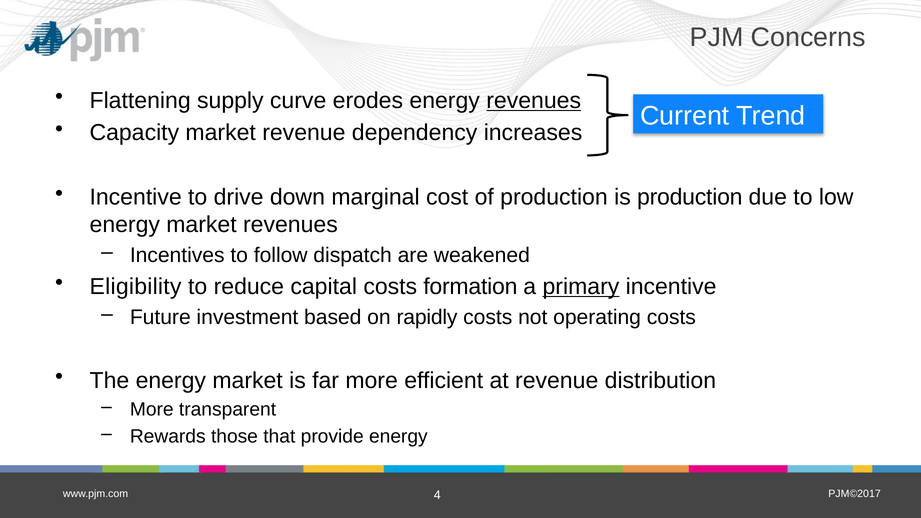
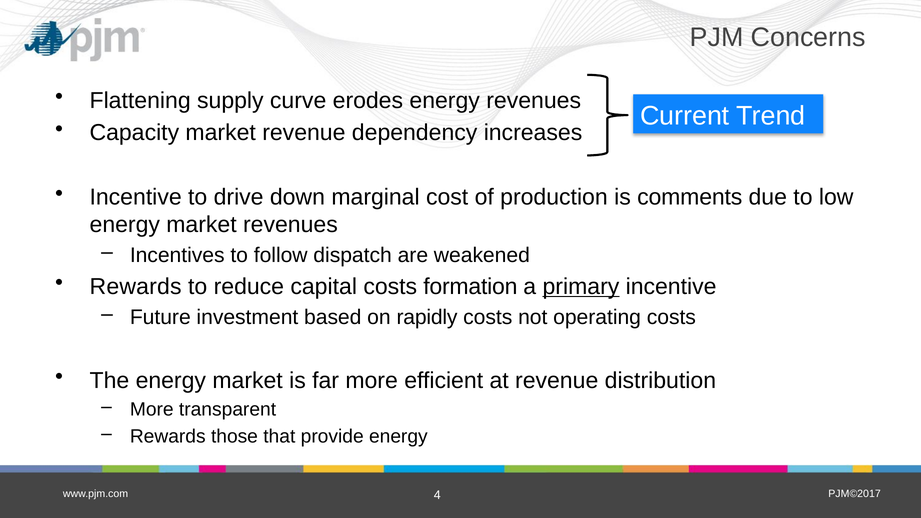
revenues underline: present -> none (534, 101)
is production: production -> comments (690, 197)
Eligibility: Eligibility -> Rewards (136, 287)
